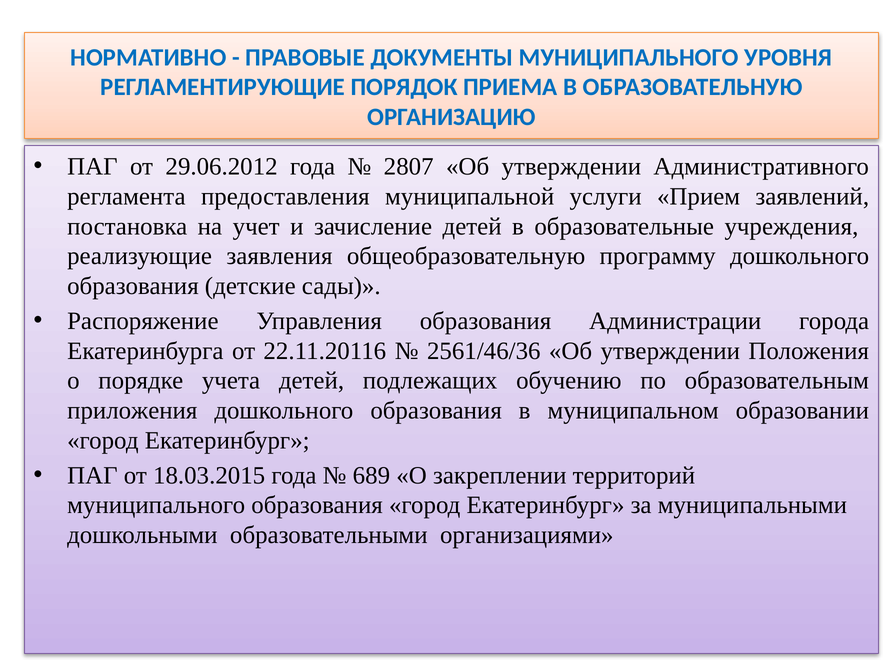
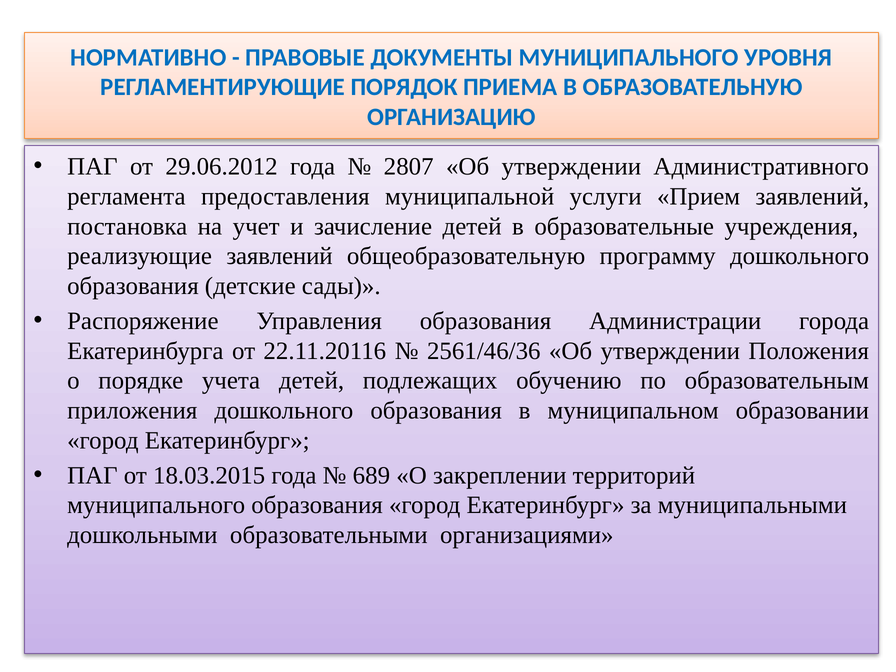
реализующие заявления: заявления -> заявлений (280, 256)
